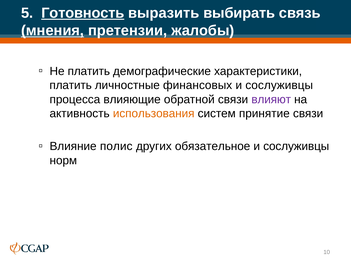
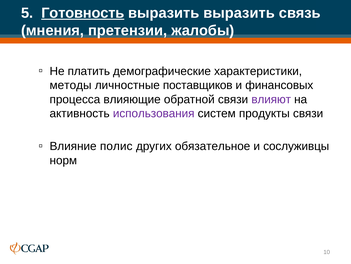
выразить выбирать: выбирать -> выразить (239, 13)
мнения underline: present -> none (53, 30)
платить: платить -> методы (71, 85)
финансовых: финансовых -> поставщиков (198, 85)
сослуживцы: сослуживцы -> финансовых (279, 85)
использования colour: orange -> purple (154, 113)
принятие: принятие -> продукты (264, 113)
